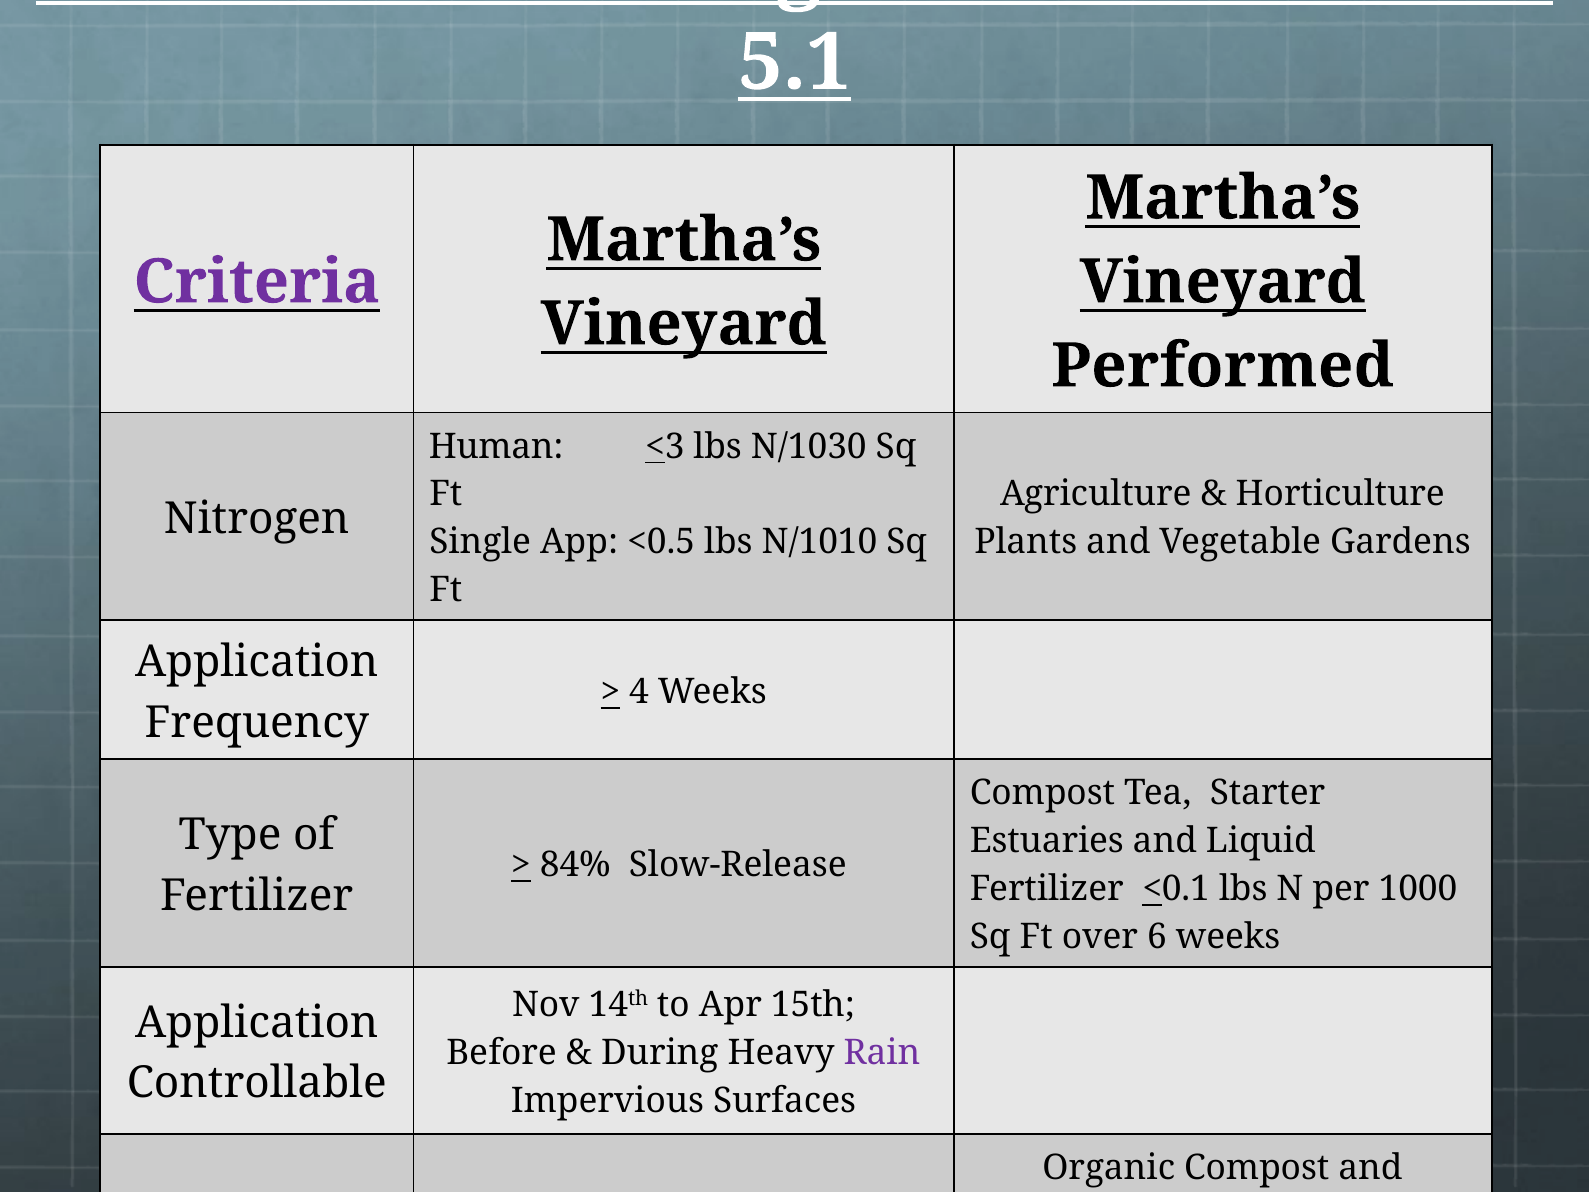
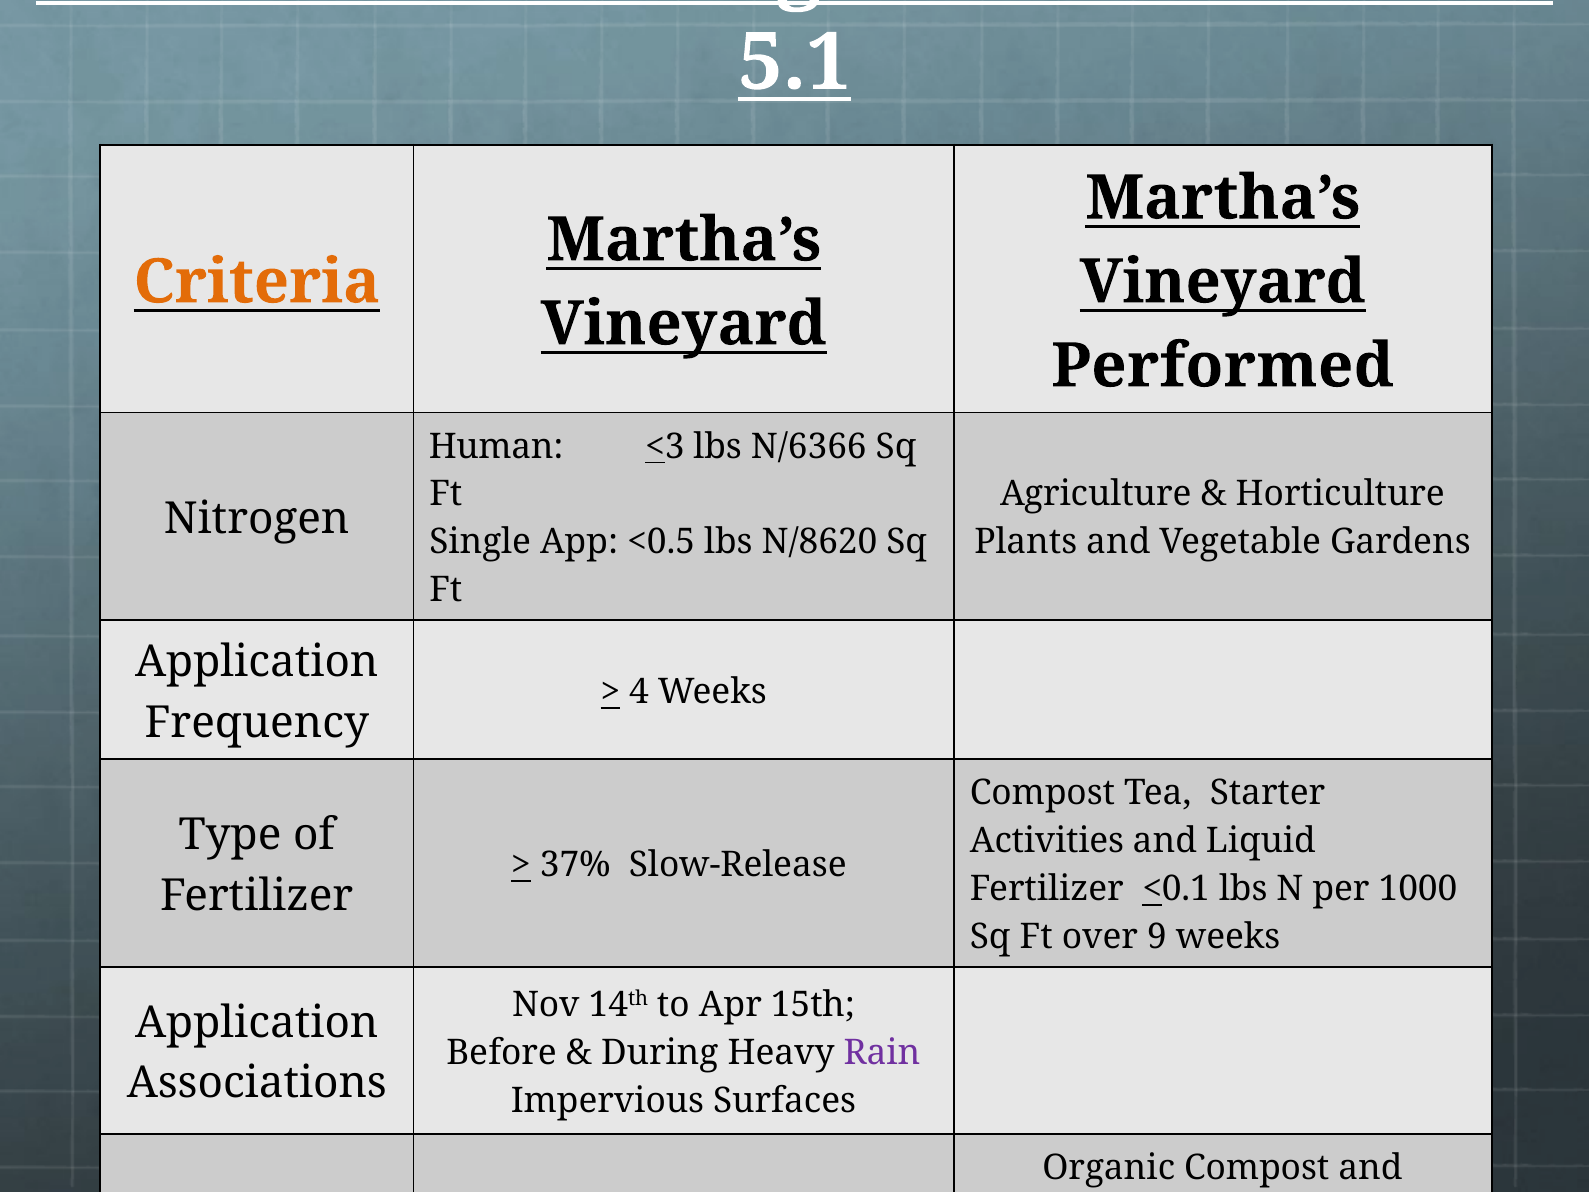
Criteria colour: purple -> orange (257, 282)
N/1030: N/1030 -> N/6366 (809, 446)
N/1010: N/1010 -> N/8620 (820, 542)
Estuaries: Estuaries -> Activities (1047, 841)
84%: 84% -> 37% (575, 865)
6: 6 -> 9 (1157, 937)
Controllable: Controllable -> Associations (257, 1083)
